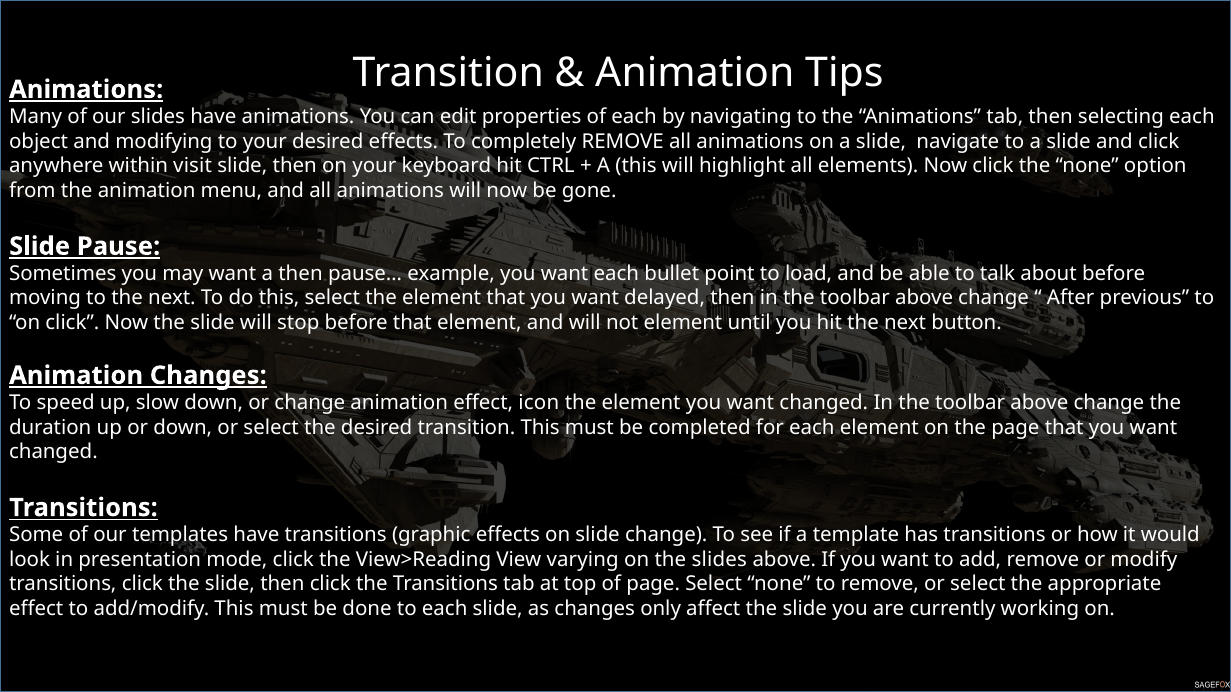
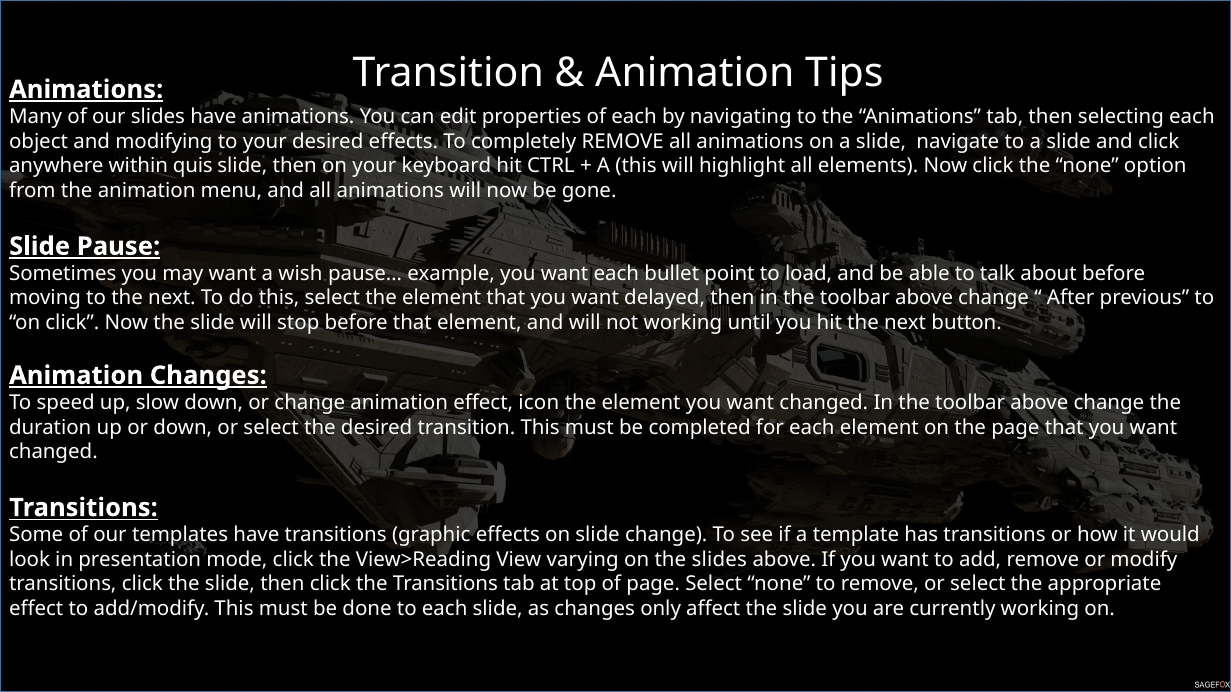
visit: visit -> quis (193, 166)
a then: then -> wish (300, 274)
not element: element -> working (683, 323)
